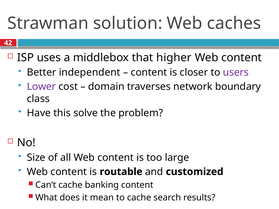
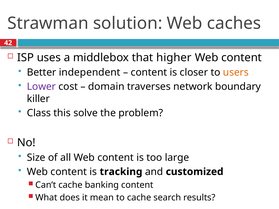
users colour: purple -> orange (236, 73)
class: class -> killer (38, 99)
Have: Have -> Class (39, 113)
routable: routable -> tracking (121, 172)
